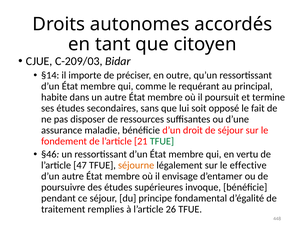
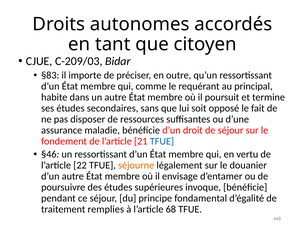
§14: §14 -> §83 (50, 75)
TFUE colour: green -> blue (162, 141)
47: 47 -> 22 (80, 165)
effective: effective -> douanier (248, 165)
26: 26 -> 68 (171, 209)
